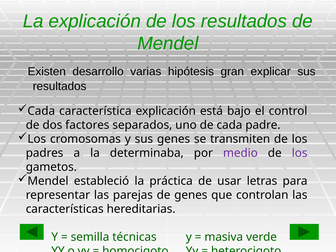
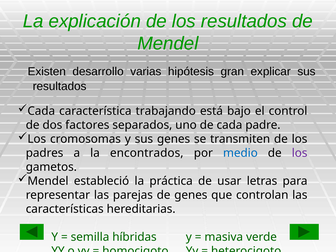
característica explicación: explicación -> trabajando (166, 111)
determinaba: determinaba -> encontrados (147, 153)
medio colour: purple -> blue (240, 153)
técnicas: técnicas -> híbridas (134, 237)
